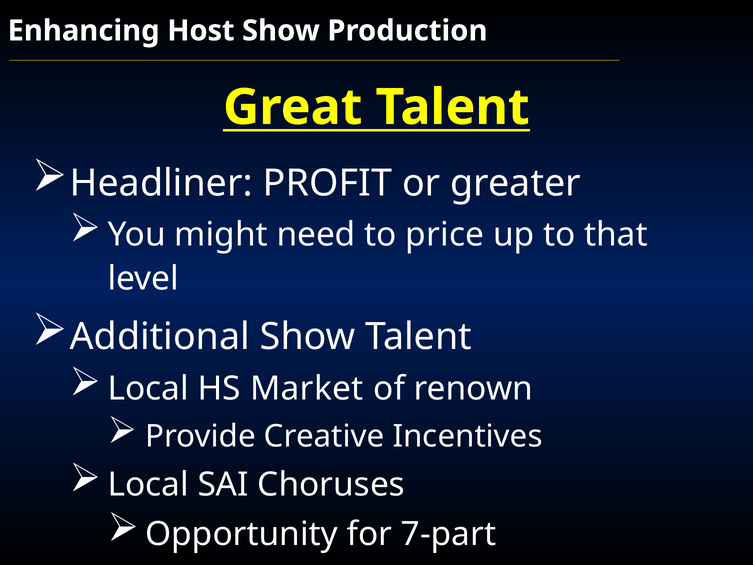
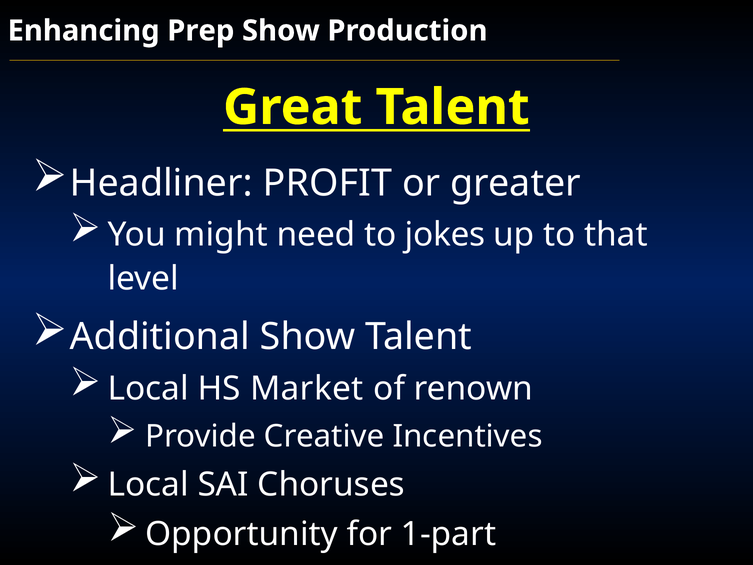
Host: Host -> Prep (201, 31)
price: price -> jokes (445, 235)
7-part: 7-part -> 1-part (449, 534)
